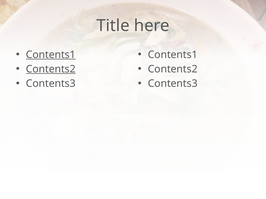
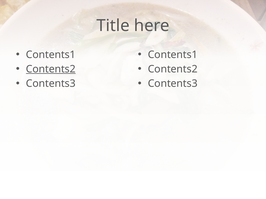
Contents1 underline: present -> none (51, 55)
